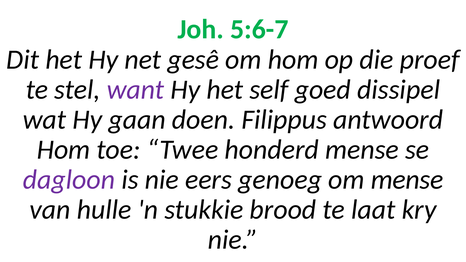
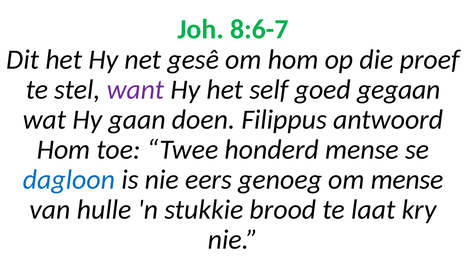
5:6-7: 5:6-7 -> 8:6-7 (259, 29)
dissipel: dissipel -> gegaan (399, 90)
dagloon colour: purple -> blue (69, 180)
